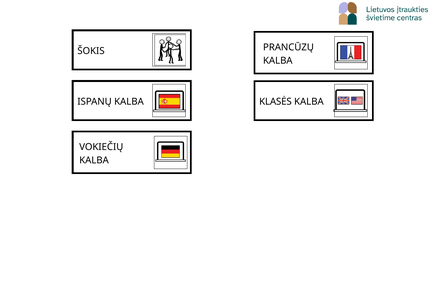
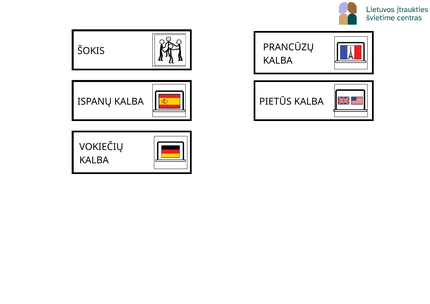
KLASĖS: KLASĖS -> PIETŪS (275, 102)
